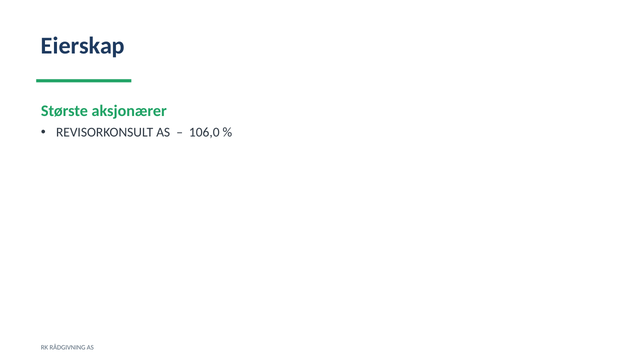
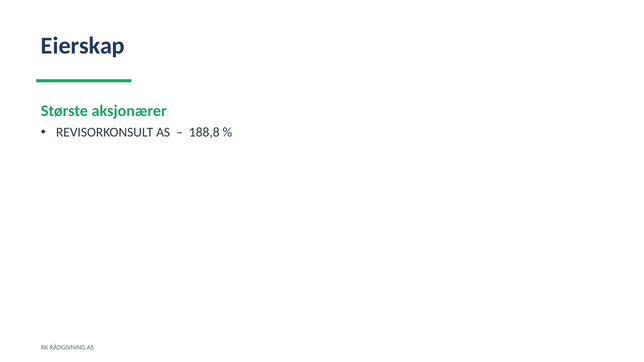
106,0: 106,0 -> 188,8 (204, 132)
